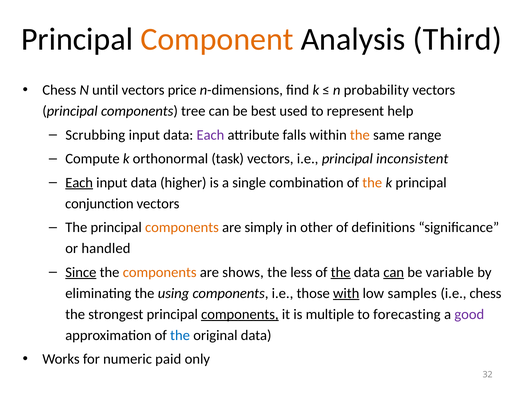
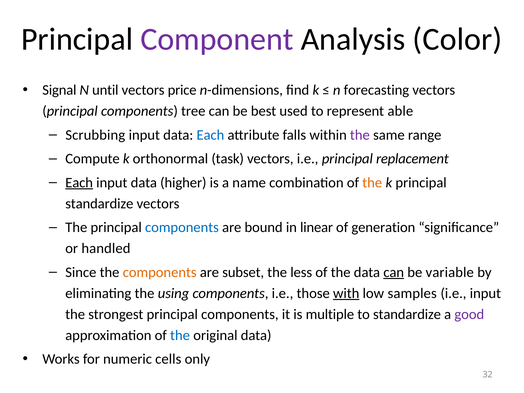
Component colour: orange -> purple (217, 39)
Third: Third -> Color (457, 39)
Chess: Chess -> Signal (59, 90)
probability: probability -> forecasting (376, 90)
help: help -> able (400, 111)
Each colour: purple -> blue (210, 135)
the colour: orange -> purple (360, 135)
inconsistent: inconsistent -> replacement (412, 159)
single: single -> name (249, 183)
conjunction: conjunction -> standardize (99, 204)
components colour: orange -> blue (182, 227)
simply: simply -> bound (264, 227)
other: other -> linear (317, 227)
definitions: definitions -> generation (383, 227)
Since underline: present -> none (81, 272)
shows: shows -> subset (243, 272)
the underline: present -> none (341, 272)
i.e chess: chess -> input (485, 293)
components underline: present -> none (240, 314)
to forecasting: forecasting -> standardize (407, 314)
paid: paid -> cells (168, 359)
